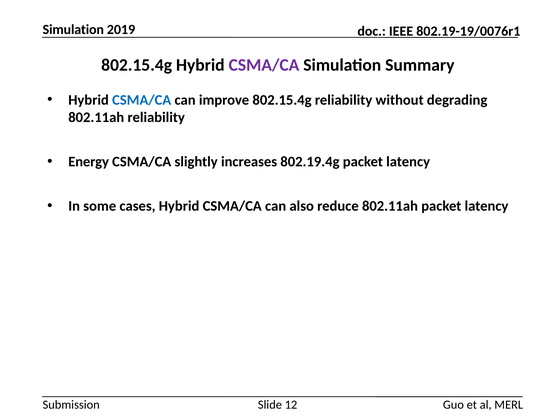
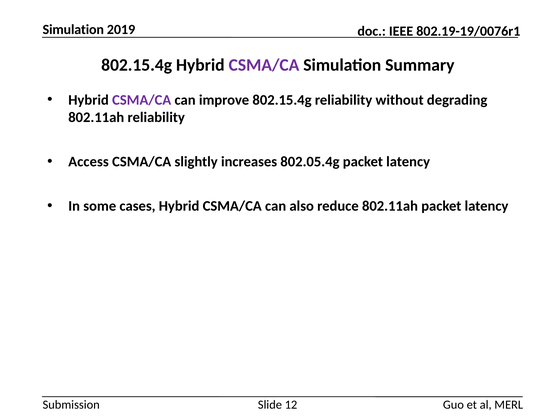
CSMA/CA colour: blue -> purple (142, 100)
Energy: Energy -> Access (89, 162)
802.19.4g: 802.19.4g -> 802.05.4g (310, 162)
